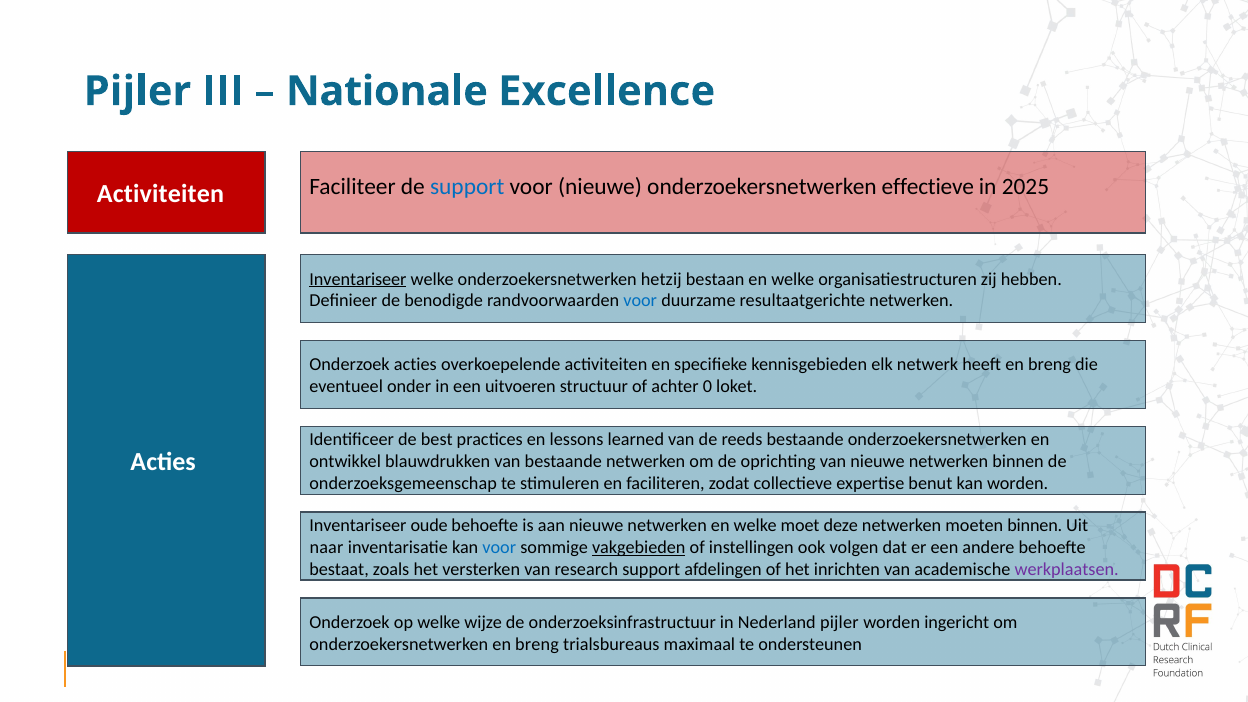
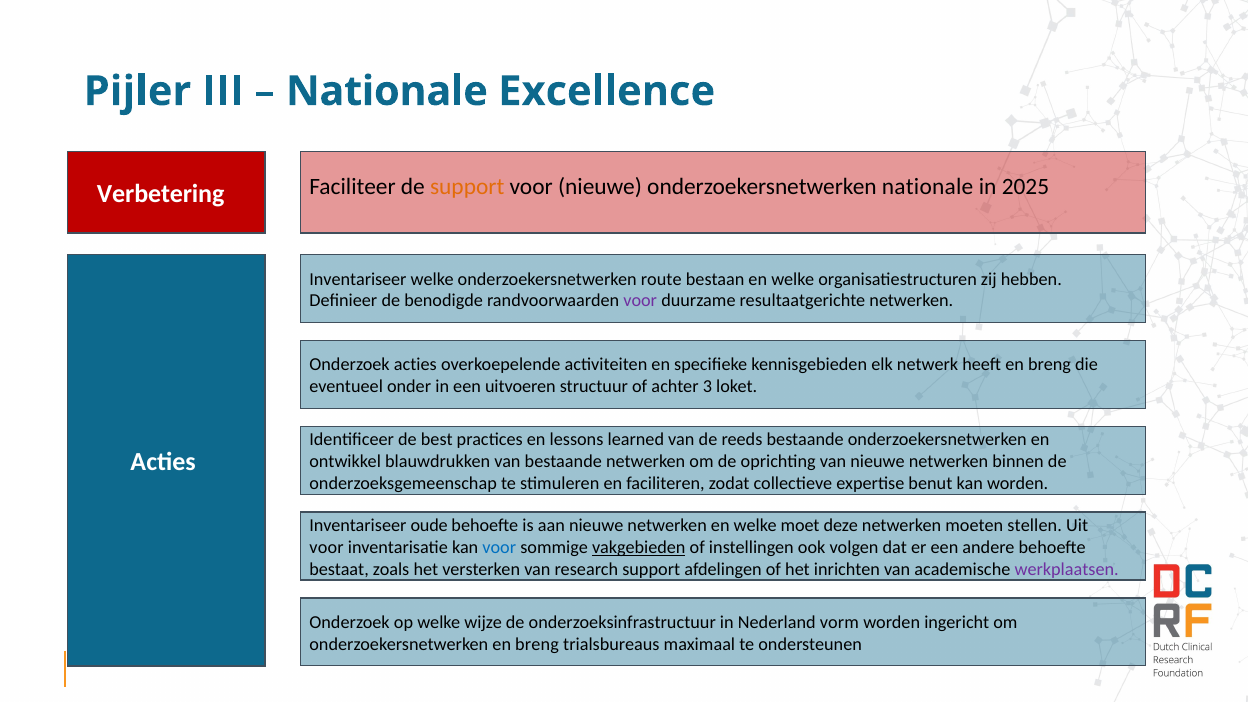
Activiteiten: Activiteiten -> Verbetering (161, 194)
support colour: blue -> orange (467, 187)
onderzoekersnetwerken effectieve: effectieve -> nationale (928, 187)
Inventariseer underline: present -> none (358, 279)
hetzij: hetzij -> route (661, 279)
voor colour: blue -> purple (640, 301)
0: 0 -> 3 (707, 387)
moeten binnen: binnen -> stellen (1035, 525)
naar: naar -> voor (327, 547)
Nederland pijler: pijler -> vorm (839, 622)
